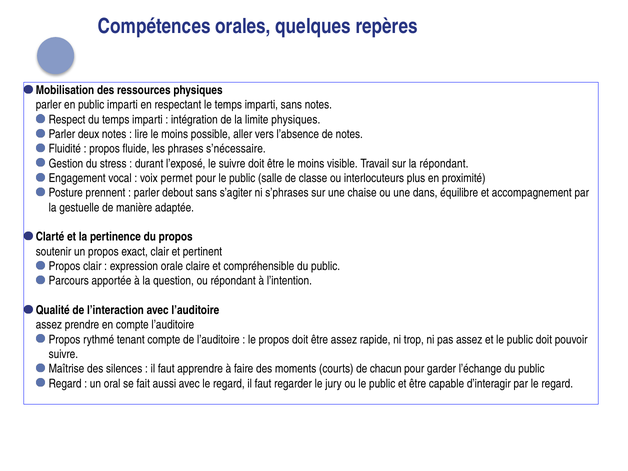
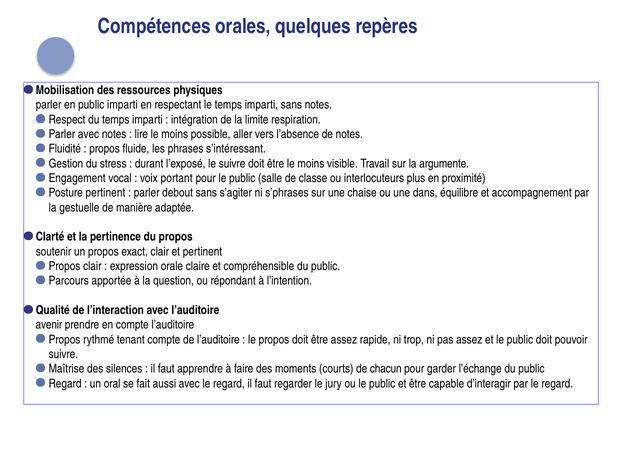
limite physiques: physiques -> respiration (296, 120)
Parler deux: deux -> avec (89, 134)
s’nécessaire: s’nécessaire -> s’intéressant (236, 149)
la répondant: répondant -> argumente (444, 164)
permet: permet -> portant (177, 178)
Posture prennent: prennent -> pertinent (105, 193)
assez: assez -> avenir (49, 325)
